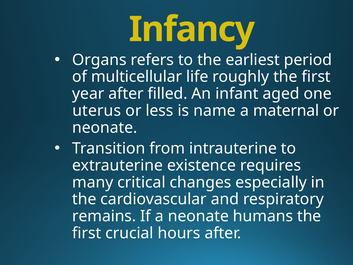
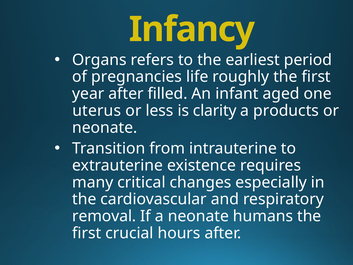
multicellular: multicellular -> pregnancies (137, 77)
name: name -> clarity (215, 111)
maternal: maternal -> products (286, 111)
remains: remains -> removal (104, 216)
